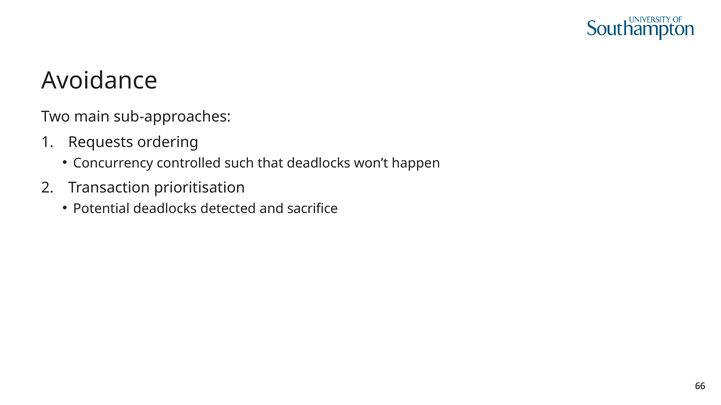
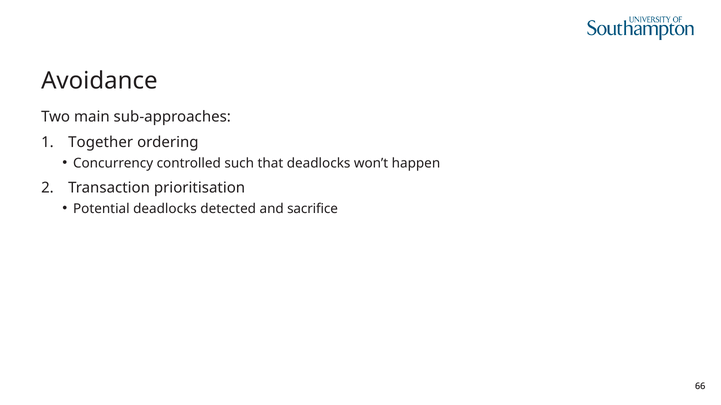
Requests: Requests -> Together (101, 143)
